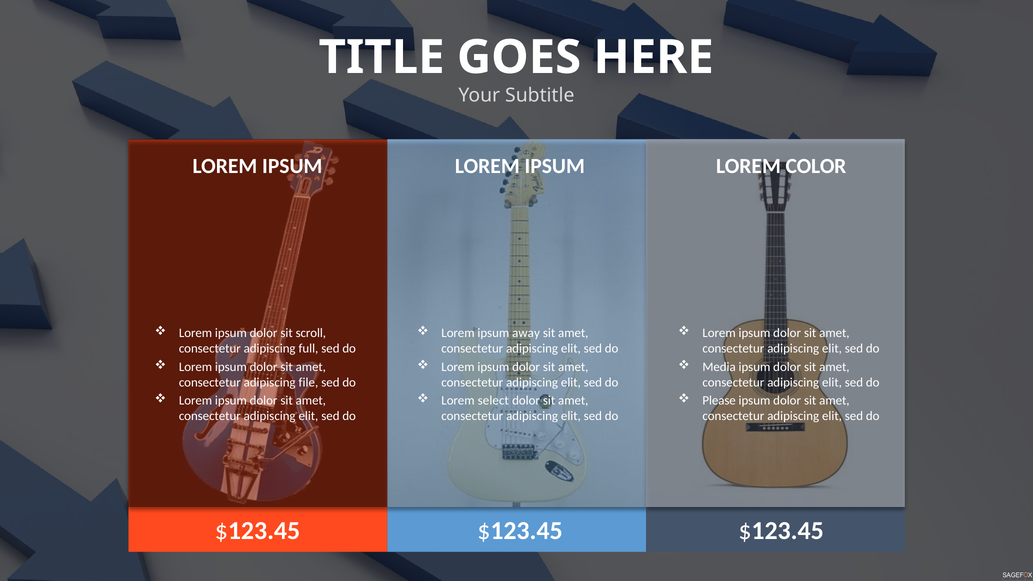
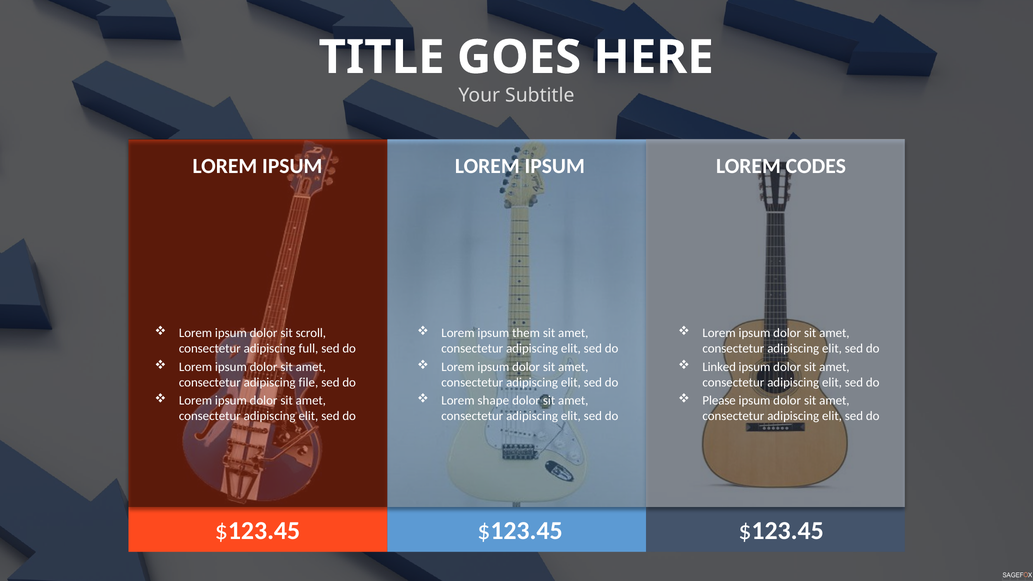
COLOR: COLOR -> CODES (816, 166)
away: away -> them (526, 333)
Media: Media -> Linked (719, 367)
select: select -> shape (493, 400)
